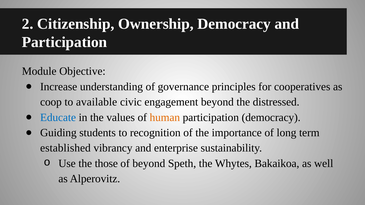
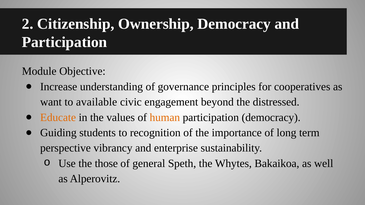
coop: coop -> want (51, 102)
Educate colour: blue -> orange (58, 118)
established: established -> perspective (65, 148)
of beyond: beyond -> general (149, 164)
